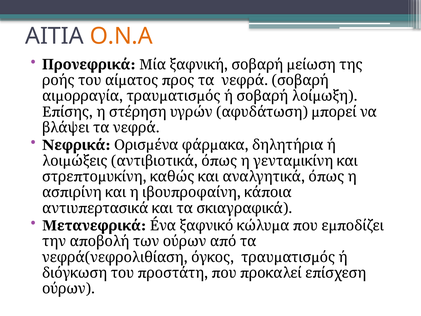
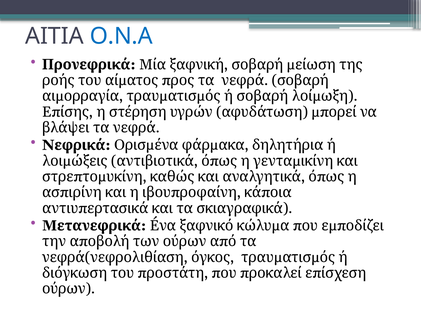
Ο.Ν.Α colour: orange -> blue (121, 36)
